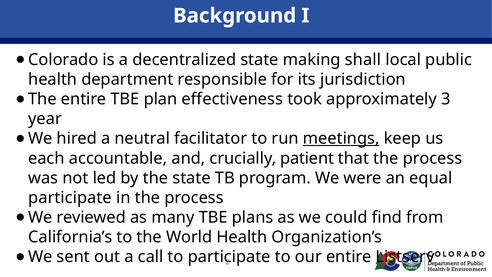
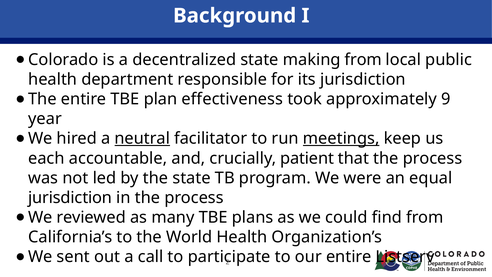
making shall: shall -> from (363, 60)
3: 3 -> 9 (446, 99)
neutral underline: none -> present (142, 138)
participate: participate -> jurisdiction (70, 197)
